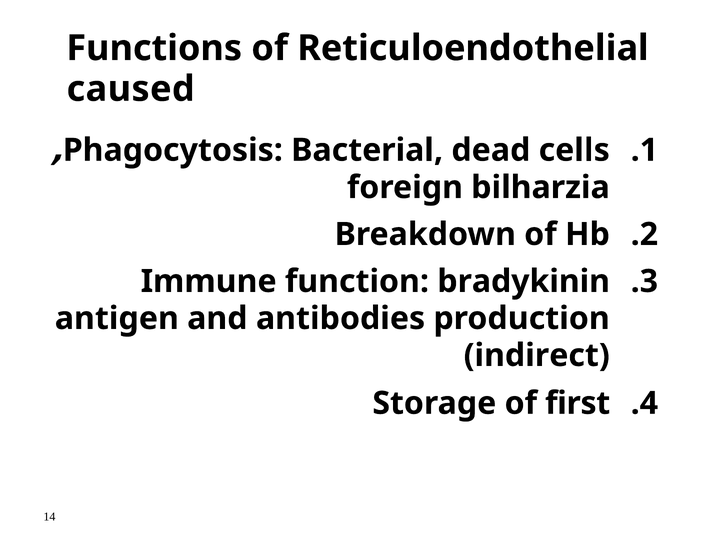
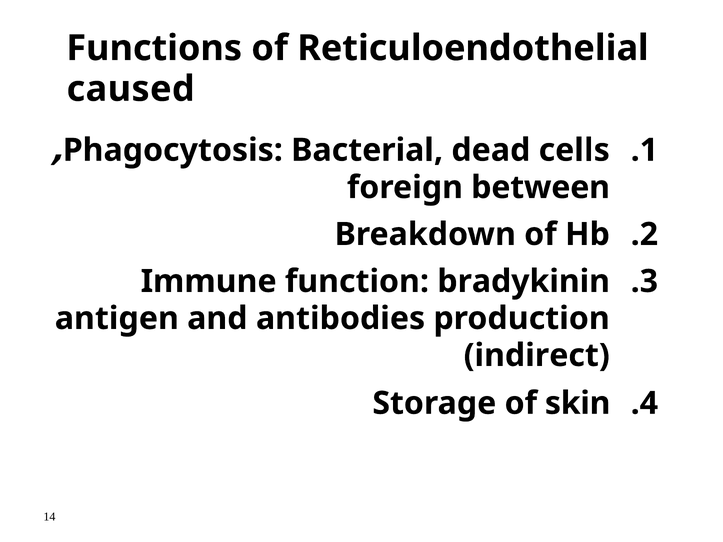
bilharzia: bilharzia -> between (541, 188)
first: first -> skin (578, 403)
